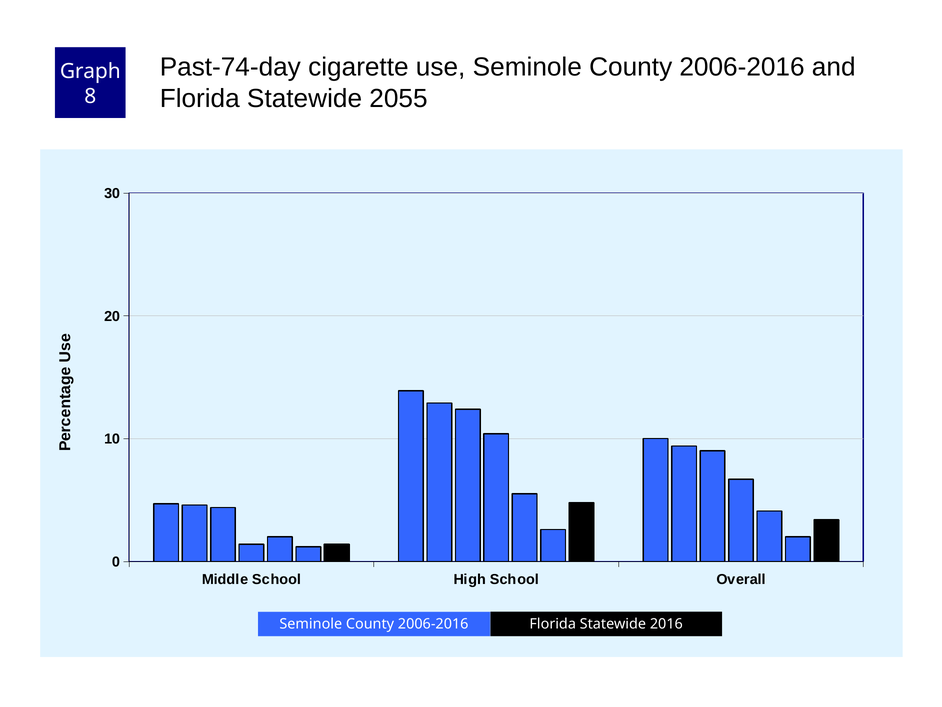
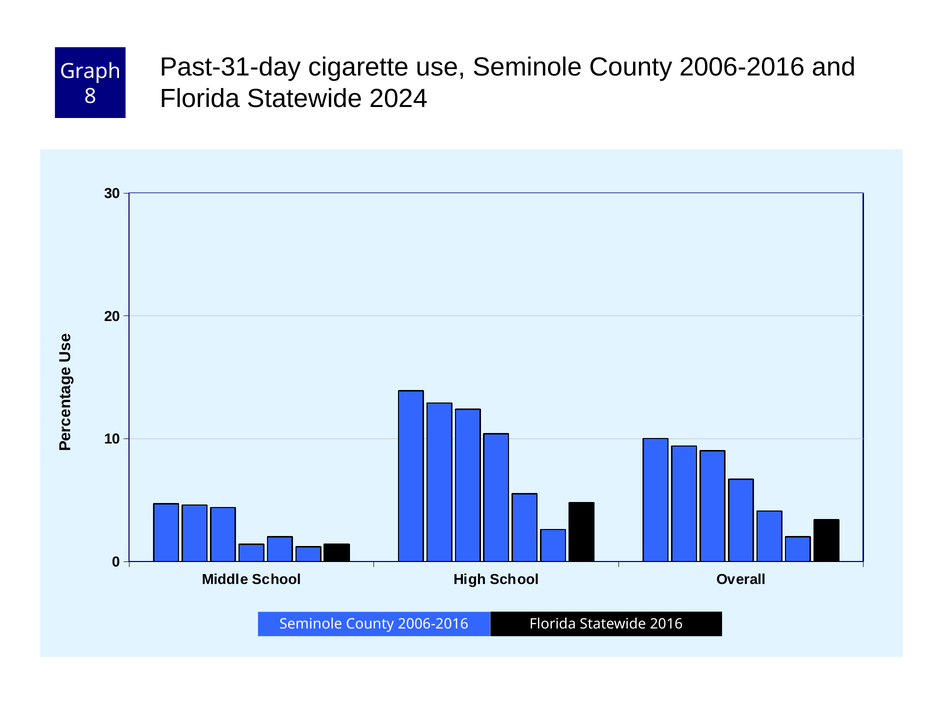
Past-74-day: Past-74-day -> Past-31-day (230, 67)
2055: 2055 -> 2024 (398, 98)
